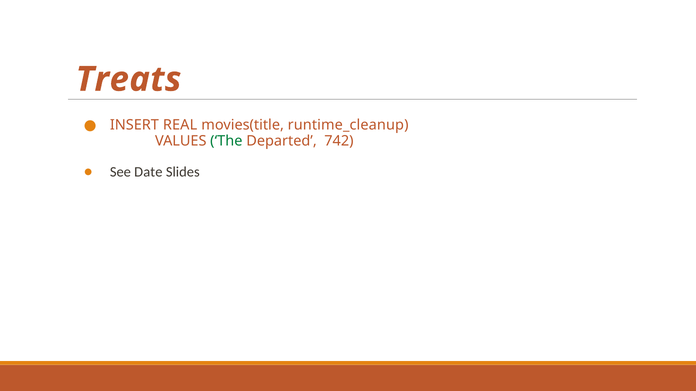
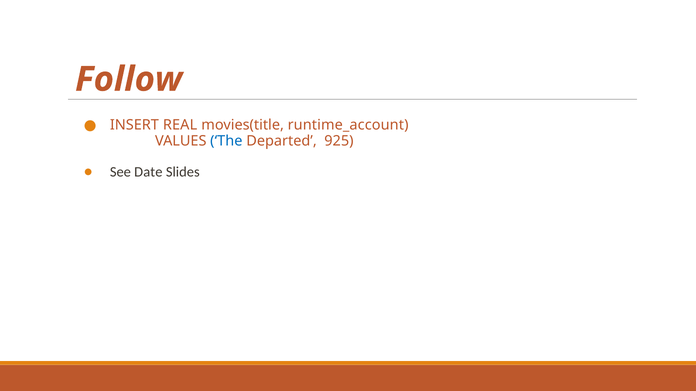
Treats: Treats -> Follow (129, 79)
runtime_cleanup: runtime_cleanup -> runtime_account (348, 125)
The colour: green -> blue (226, 141)
742: 742 -> 925 (339, 141)
